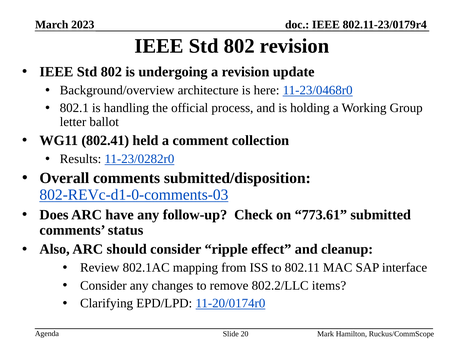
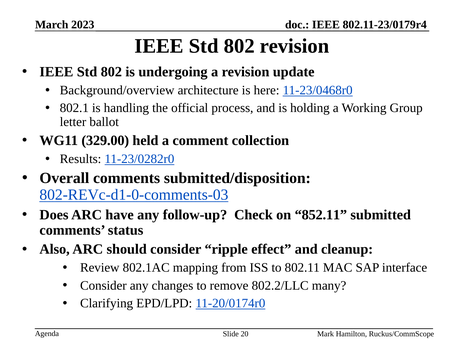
802.41: 802.41 -> 329.00 (105, 140)
773.61: 773.61 -> 852.11 (321, 215)
items: items -> many (329, 285)
